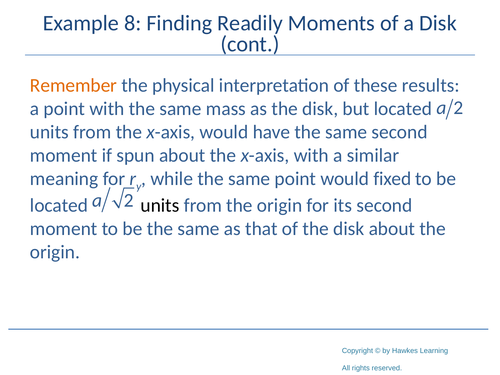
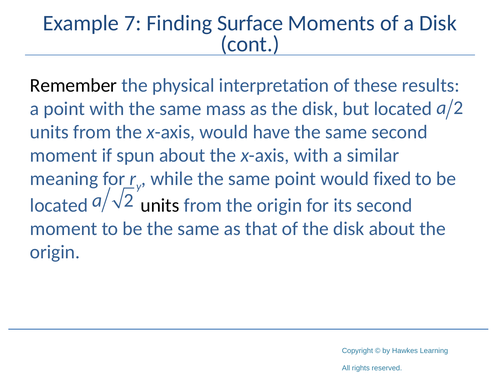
8: 8 -> 7 (133, 23)
Readily: Readily -> Surface (250, 23)
Remember colour: orange -> black (73, 85)
